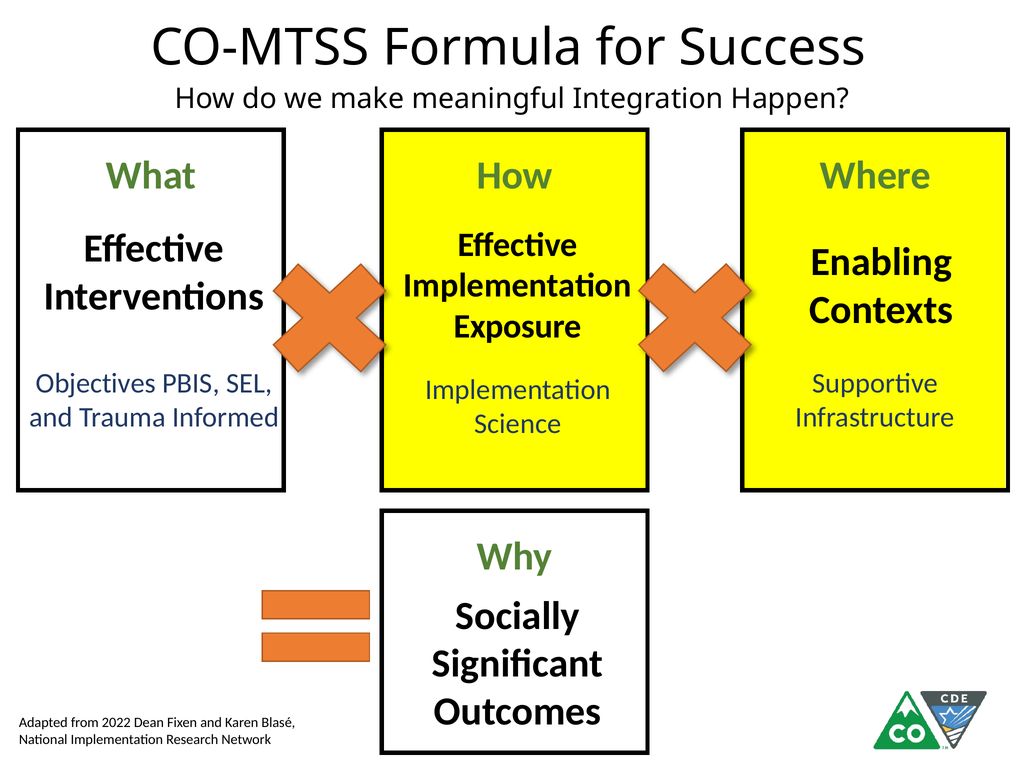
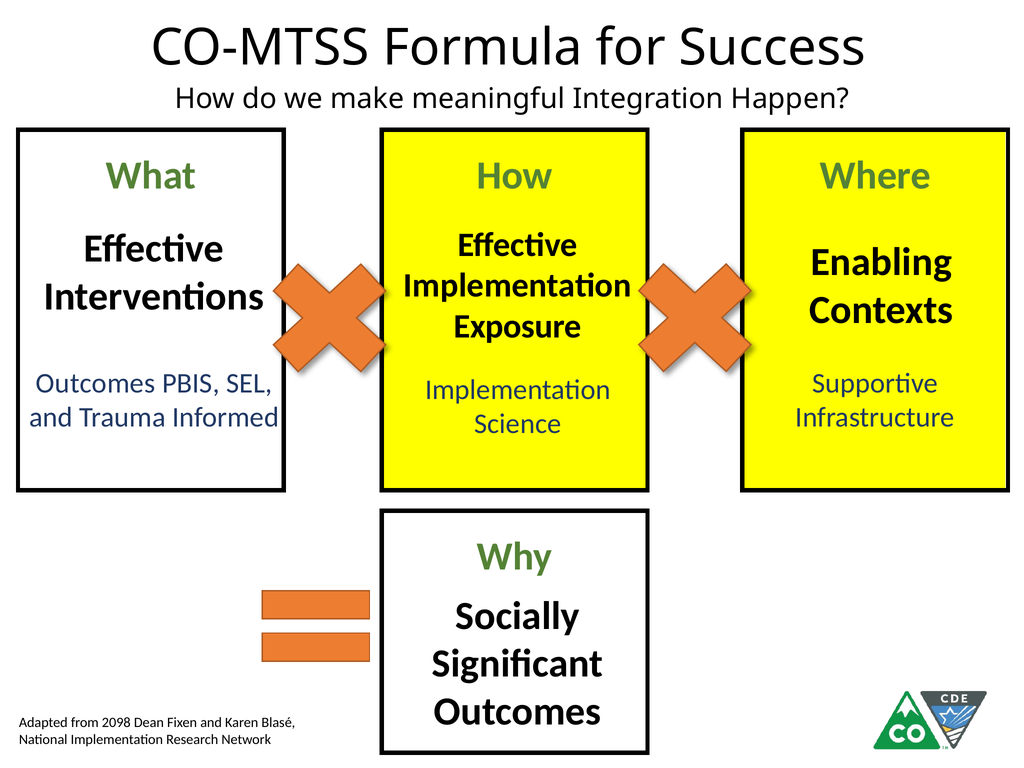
Objectives: Objectives -> Outcomes (96, 383)
2022: 2022 -> 2098 (116, 723)
